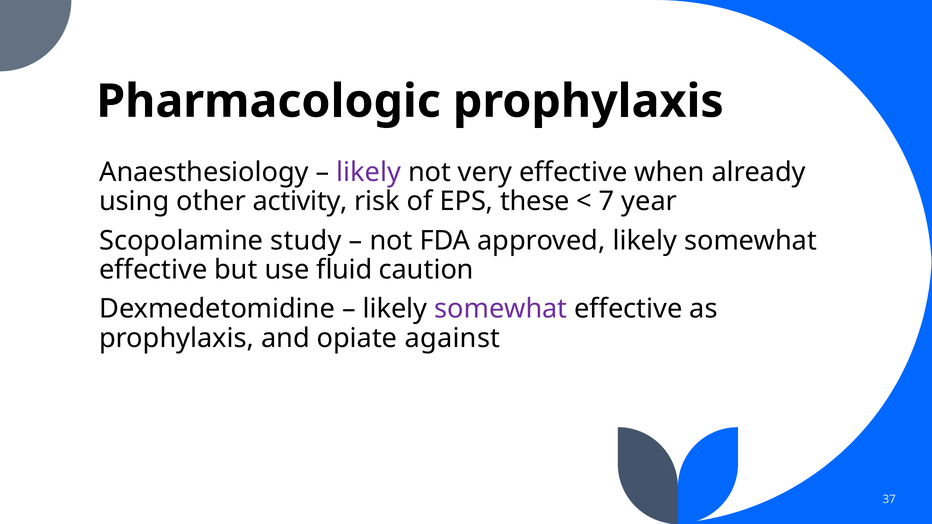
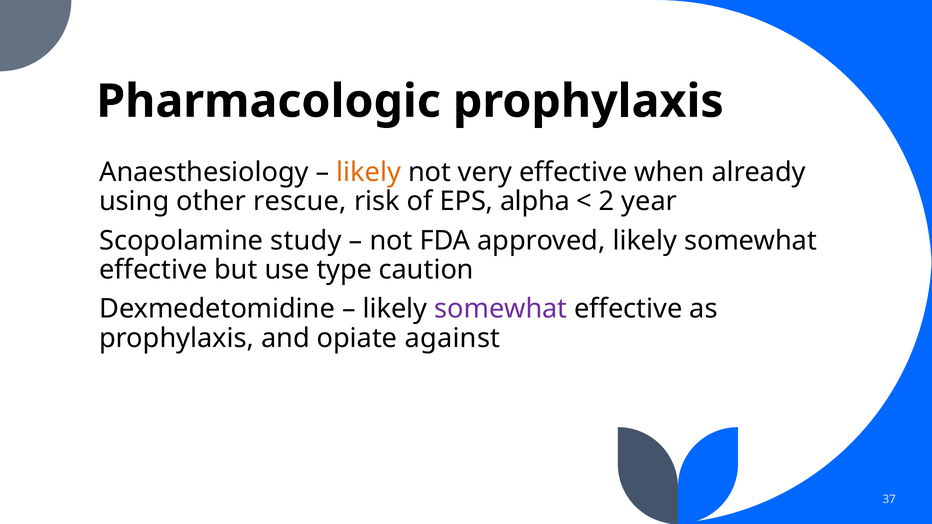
likely colour: purple -> orange (369, 172)
activity: activity -> rescue (300, 202)
these: these -> alpha (535, 202)
7: 7 -> 2 (607, 202)
fluid: fluid -> type (344, 270)
